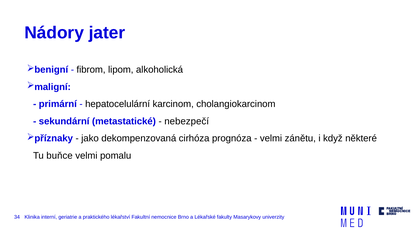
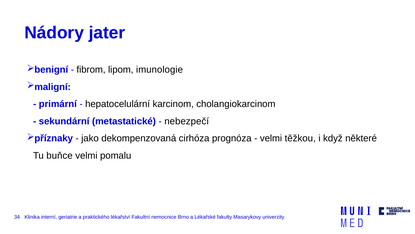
alkoholická: alkoholická -> imunologie (159, 70)
zánětu: zánětu -> těžkou (300, 138)
